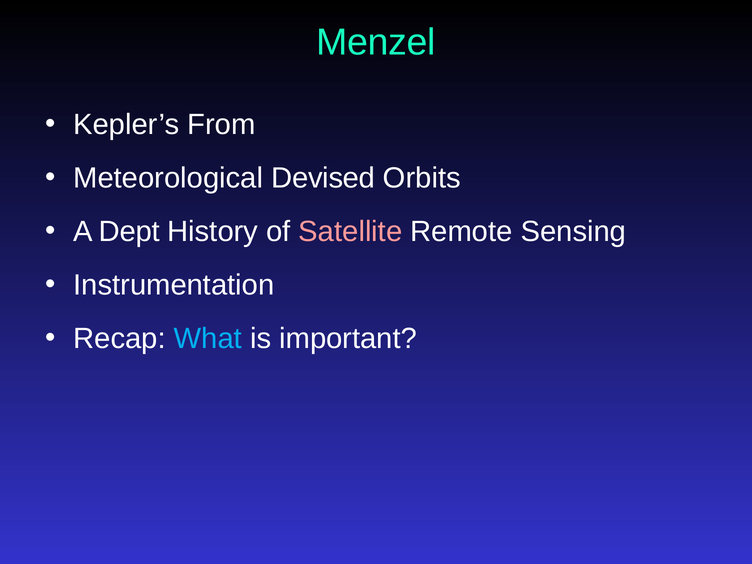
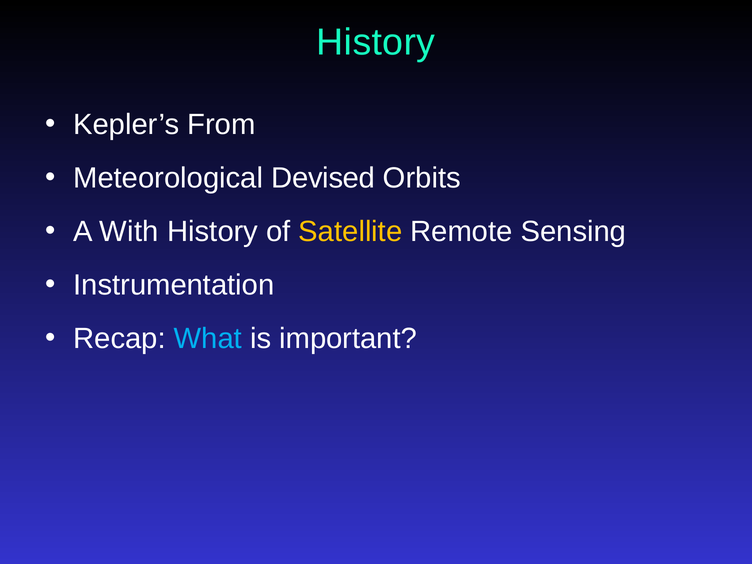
Menzel: Menzel -> History (376, 42)
Dept: Dept -> With (129, 231)
Satellite colour: pink -> yellow (350, 231)
